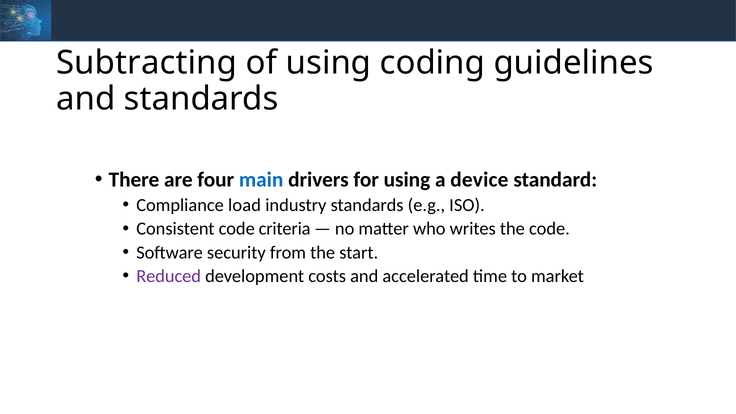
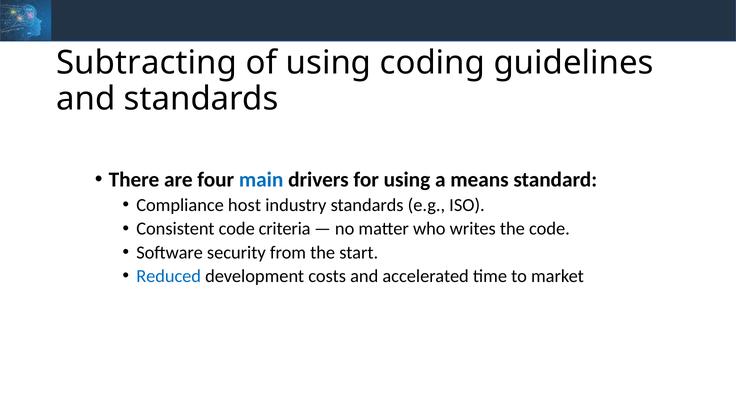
device: device -> means (479, 180)
load: load -> host (245, 205)
Reduced colour: purple -> blue (169, 276)
